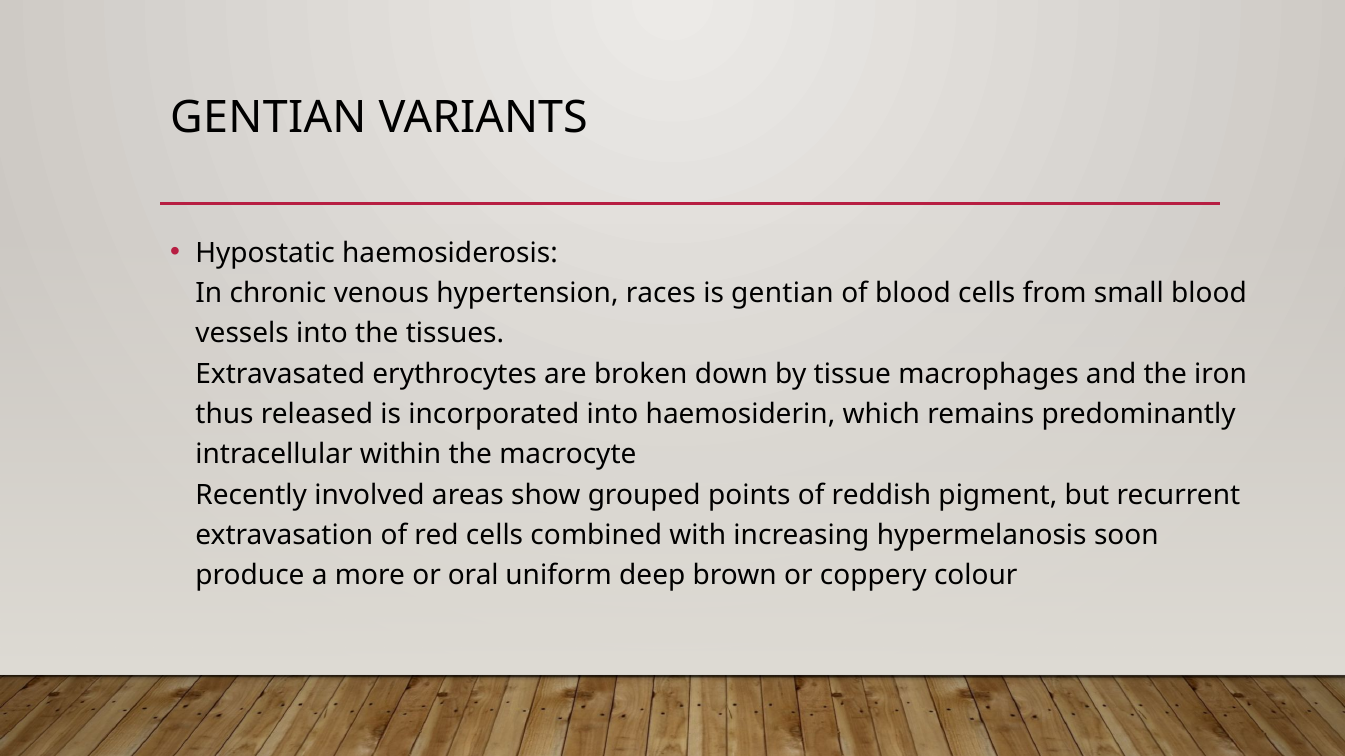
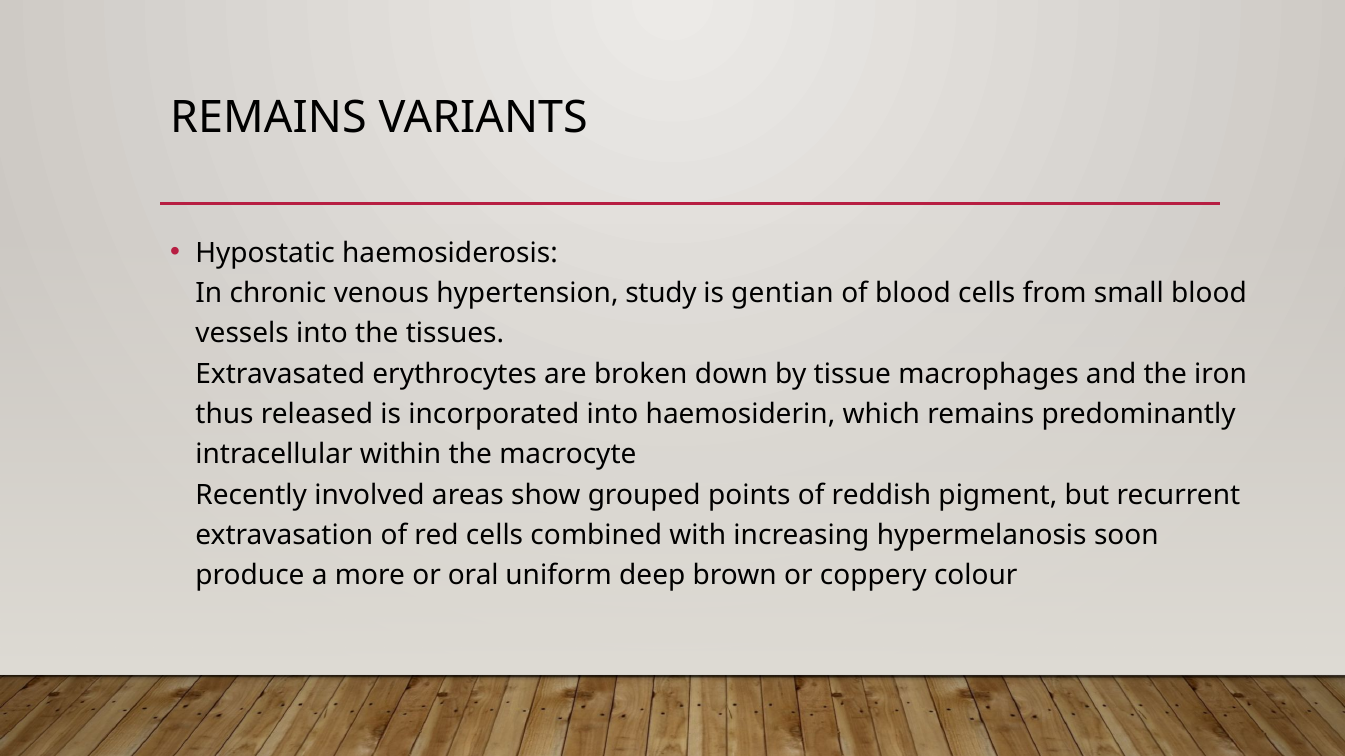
GENTIAN: GENTIAN -> REMAINS (268, 118)
races: races -> study (661, 293)
